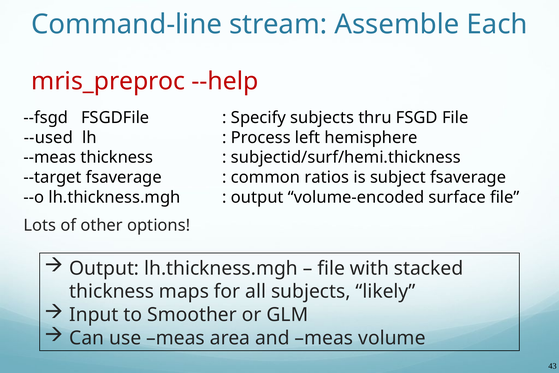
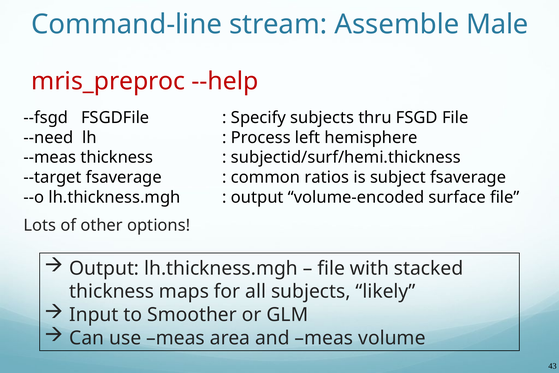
Each: Each -> Male (497, 24)
--used: --used -> --need (48, 137)
